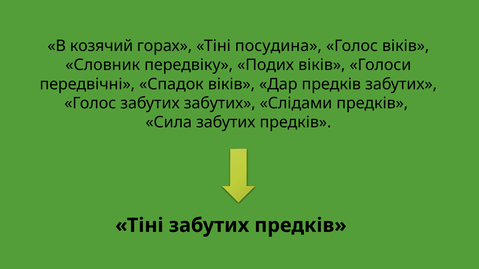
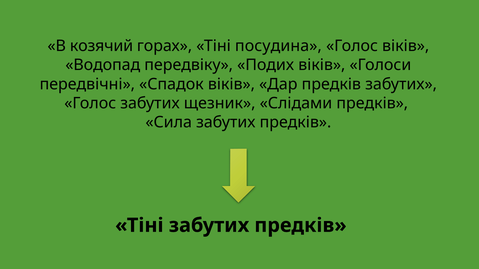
Словник: Словник -> Водопад (103, 65)
забутих забутих: забутих -> щезник (220, 103)
